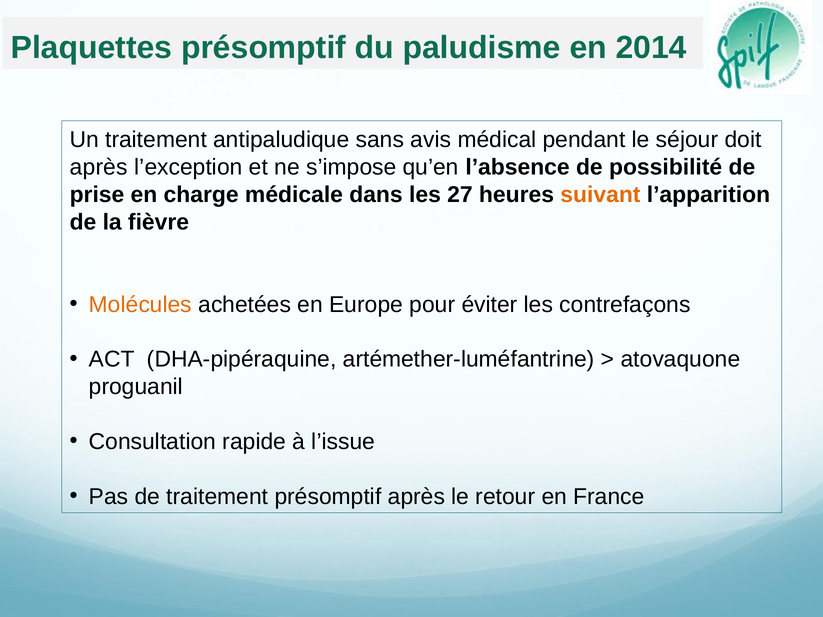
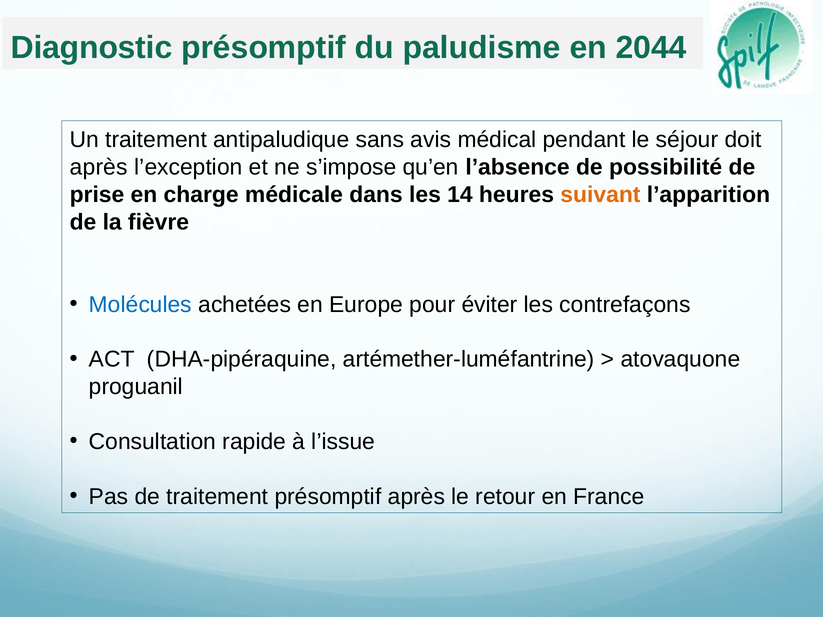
Plaquettes: Plaquettes -> Diagnostic (92, 48)
2014: 2014 -> 2044 (651, 48)
27: 27 -> 14 (460, 195)
Molécules colour: orange -> blue (140, 305)
